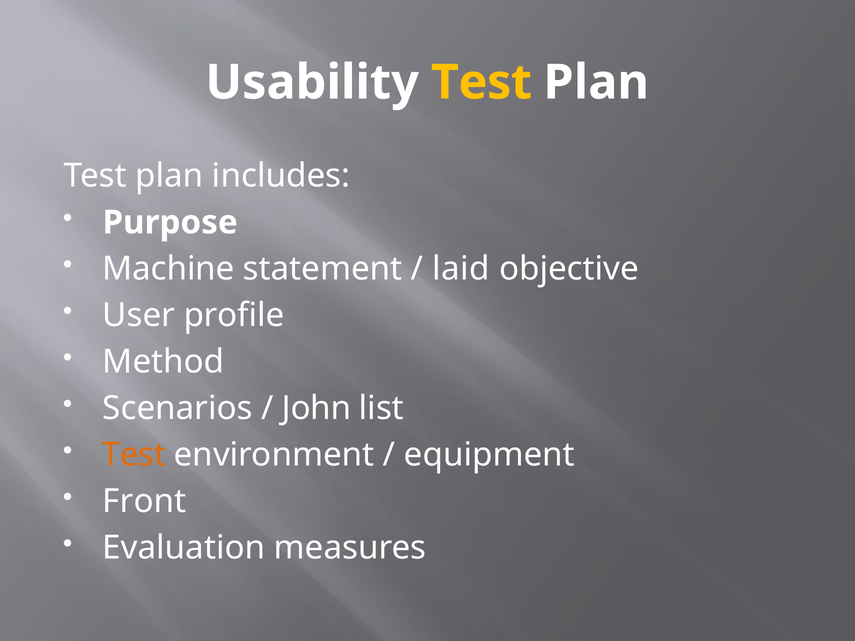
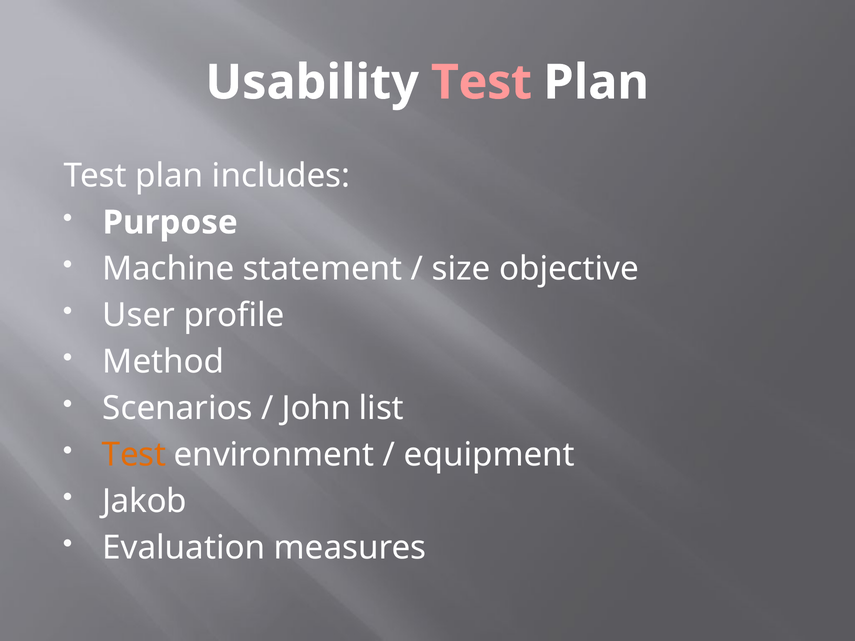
Test colour: yellow -> pink (481, 82)
laid: laid -> size (461, 269)
Front: Front -> Jakob (145, 501)
